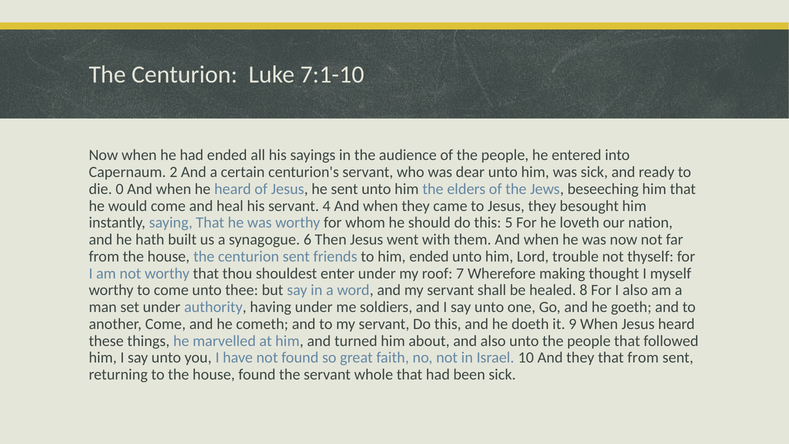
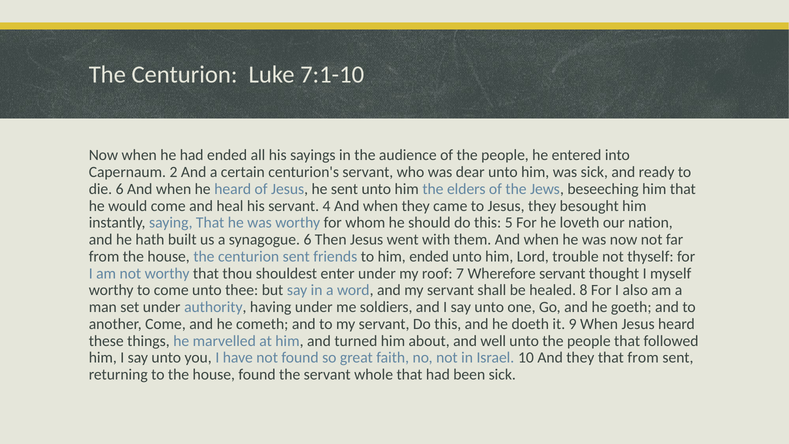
die 0: 0 -> 6 (120, 189)
Wherefore making: making -> servant (562, 273)
and also: also -> well (493, 341)
